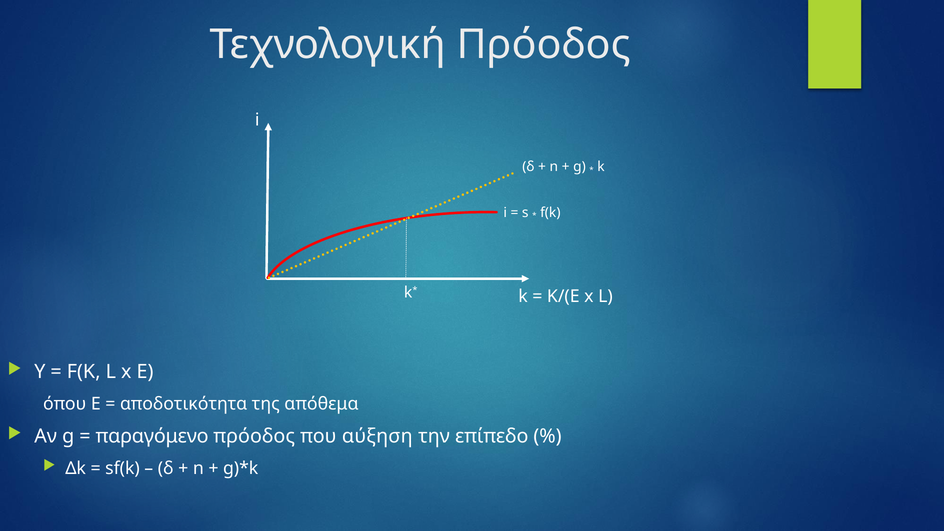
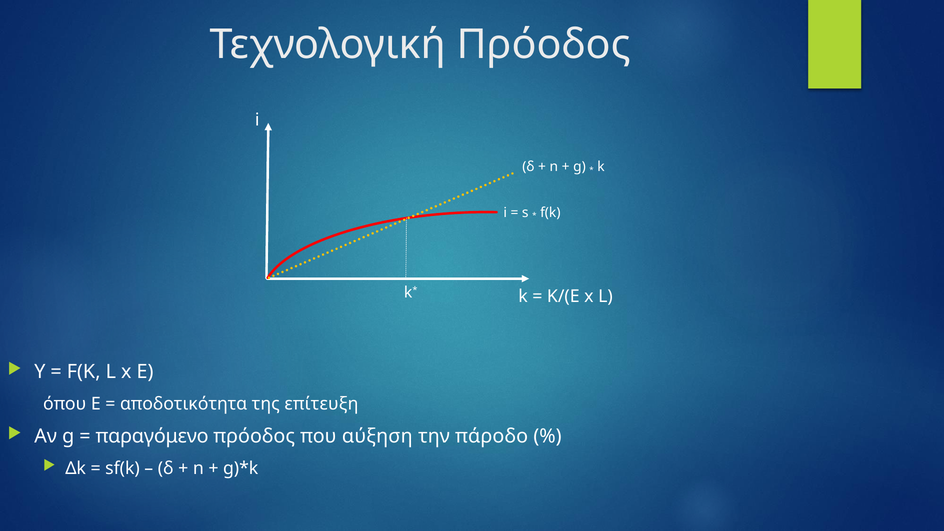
απόθεμα: απόθεμα -> επίτευξη (321, 404)
επίπεδο: επίπεδο -> πάροδο (492, 436)
